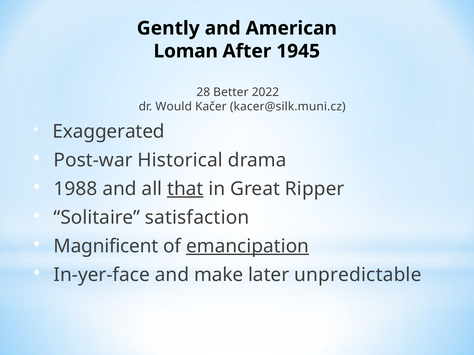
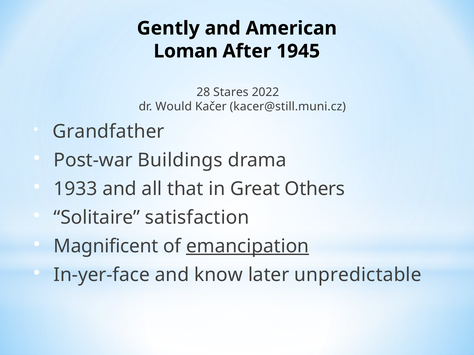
Better: Better -> Stares (231, 92)
kacer@silk.muni.cz: kacer@silk.muni.cz -> kacer@still.muni.cz (288, 107)
Exaggerated: Exaggerated -> Grandfather (108, 132)
Historical: Historical -> Buildings (180, 160)
1988: 1988 -> 1933 (76, 189)
that underline: present -> none (185, 189)
Ripper: Ripper -> Others (315, 189)
make: make -> know (219, 275)
